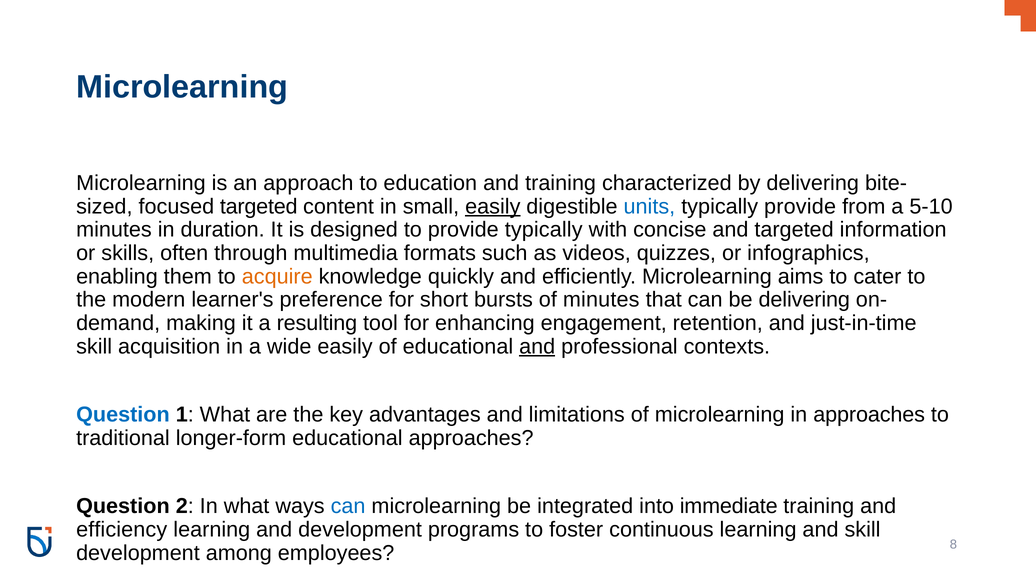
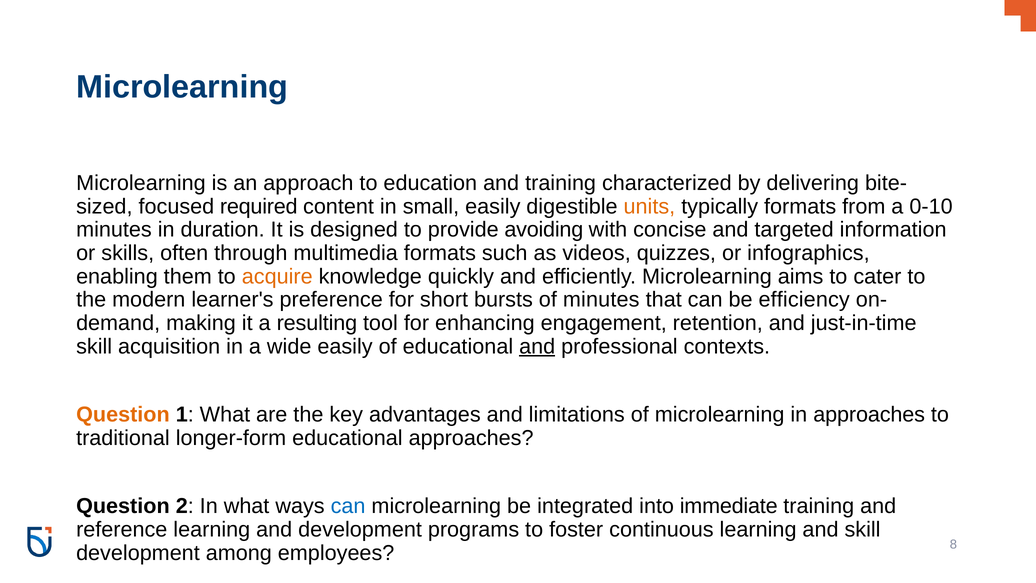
focused targeted: targeted -> required (259, 206)
easily underline: present -> none (493, 206)
units colour: blue -> orange (649, 206)
typically provide: provide -> formats (800, 206)
5-10: 5-10 -> 0-10 (931, 206)
provide typically: typically -> avoiding (544, 230)
be delivering: delivering -> efficiency (804, 300)
Question colour: blue -> orange (123, 414)
efficiency: efficiency -> reference (122, 529)
